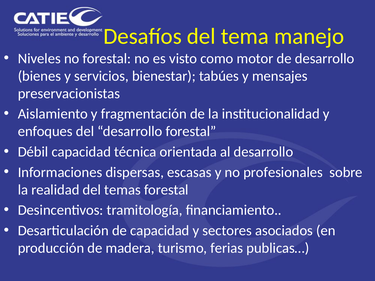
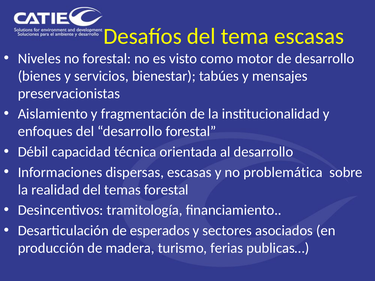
tema manejo: manejo -> escasas (309, 36)
profesionales: profesionales -> problemática (283, 172)
de capacidad: capacidad -> esperados (160, 231)
